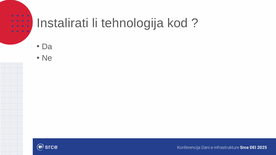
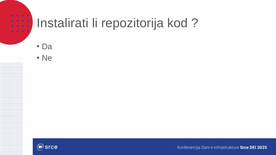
tehnologija: tehnologija -> repozitorija (133, 23)
